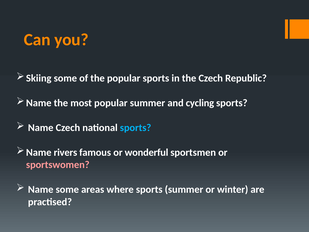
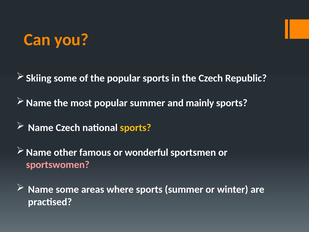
cycling: cycling -> mainly (200, 103)
sports colour: light blue -> yellow (136, 127)
rivers: rivers -> other (65, 152)
